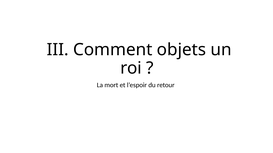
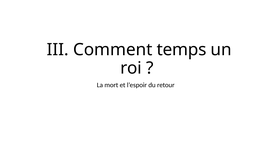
objets: objets -> temps (182, 50)
